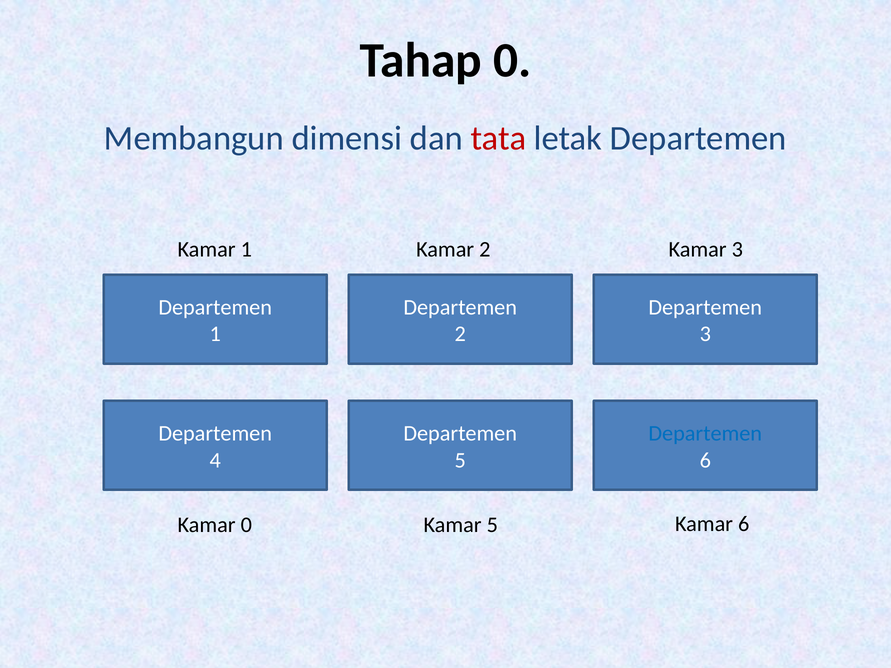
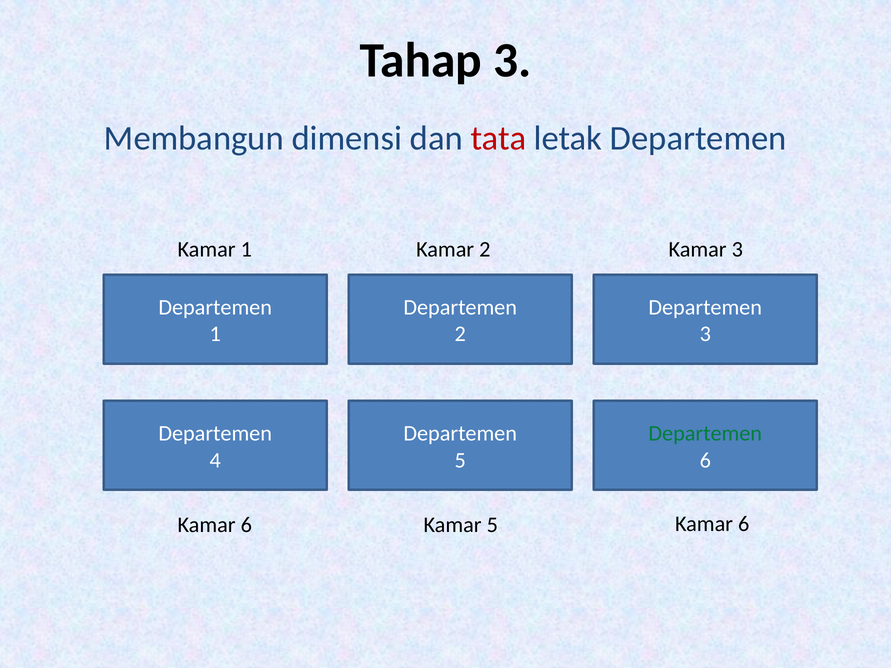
Tahap 0: 0 -> 3 (512, 61)
Departemen colour: blue -> green (705, 434)
0: 0 -> 6 (246, 525)
